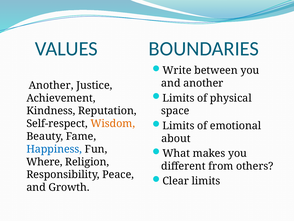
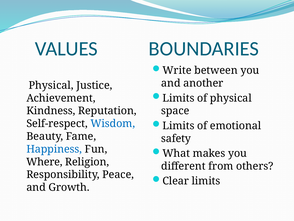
Another: Another -> Physical (51, 85)
Wisdom colour: orange -> blue (113, 123)
about: about -> safety (176, 138)
